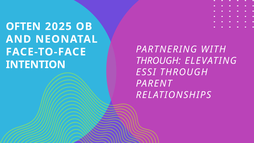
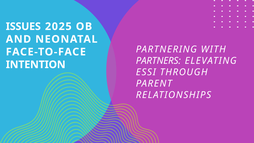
OFTEN: OFTEN -> ISSUES (23, 26)
THROUGH: THROUGH -> PARTNERS (158, 61)
